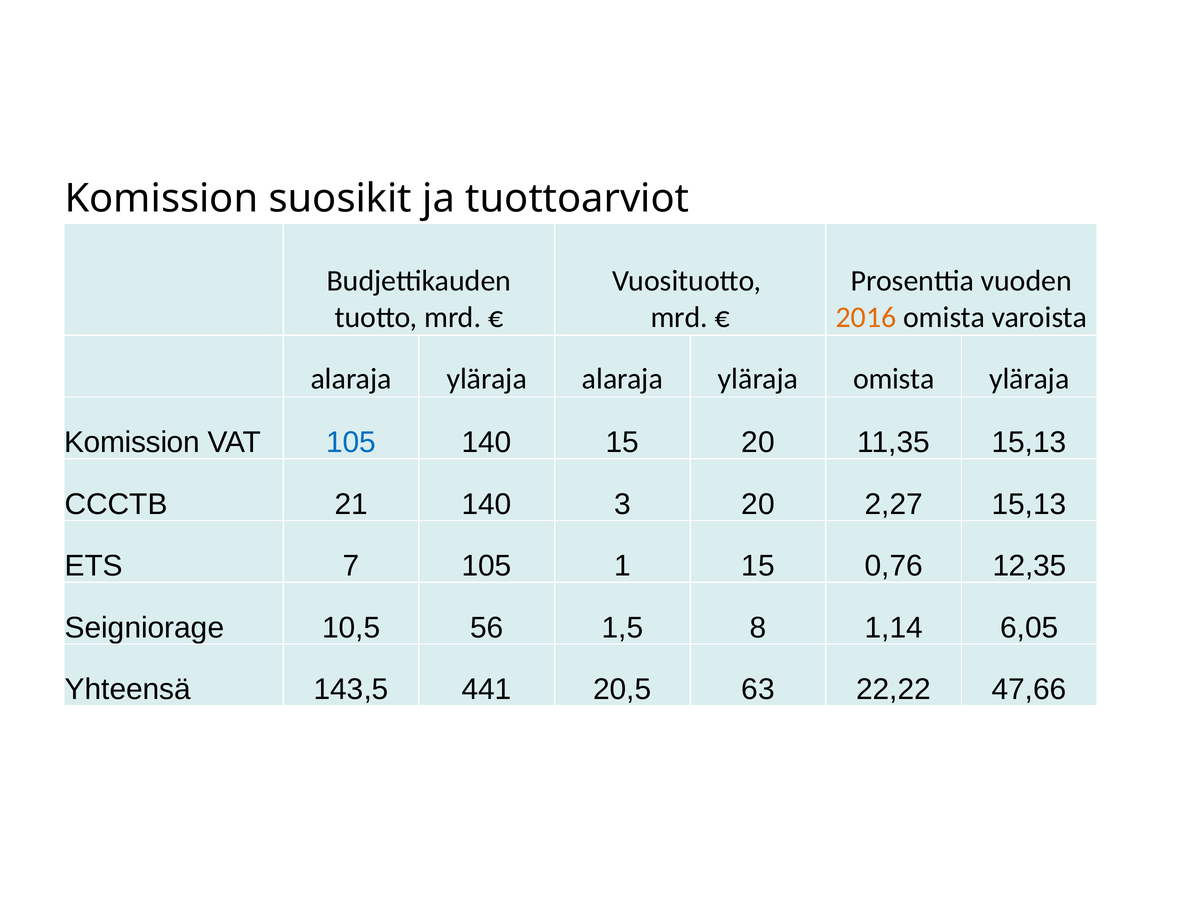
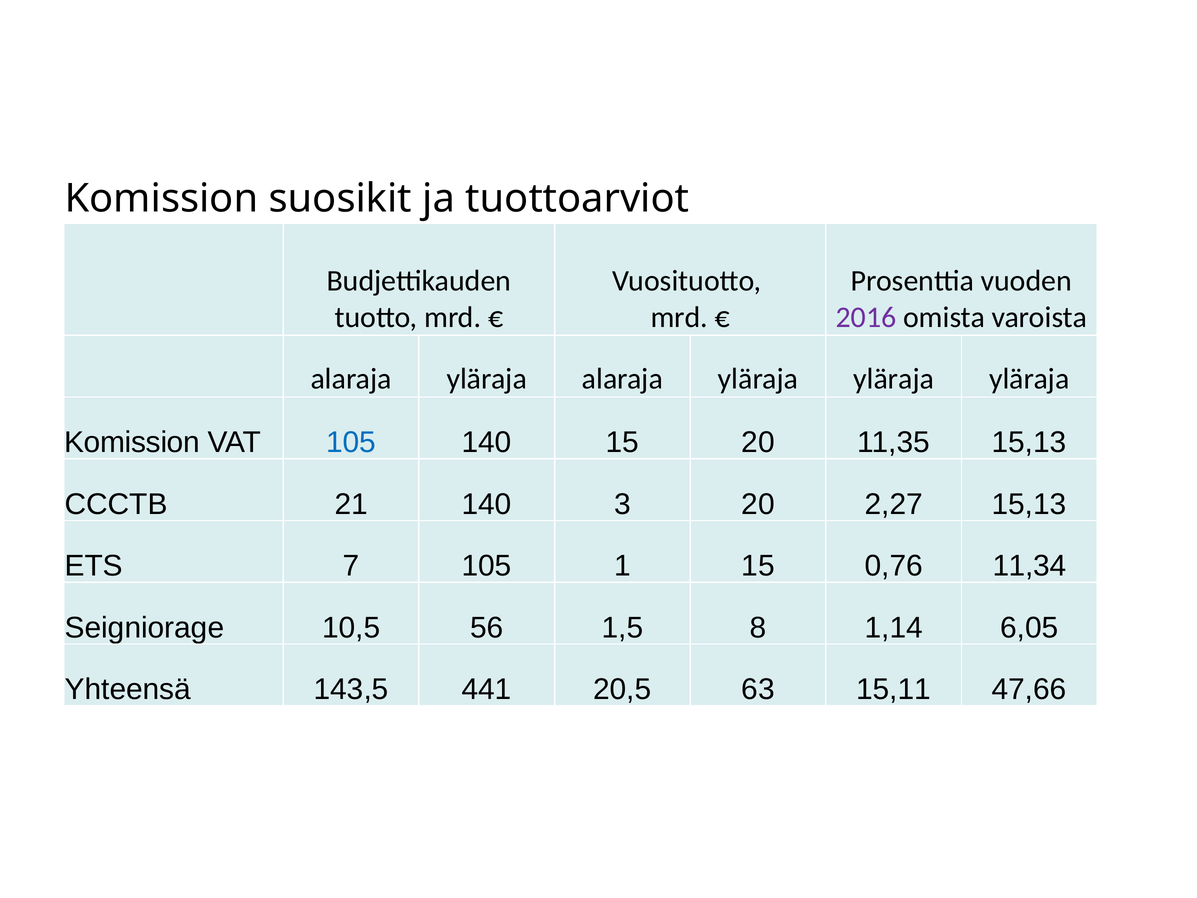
2016 colour: orange -> purple (866, 317)
alaraja yläraja omista: omista -> yläraja (894, 379)
12,35: 12,35 -> 11,34 (1029, 566)
22,22: 22,22 -> 15,11 (894, 689)
